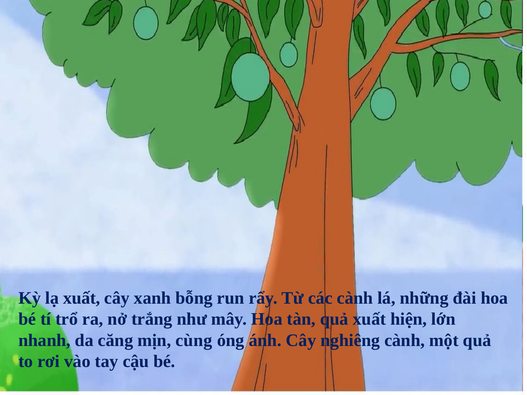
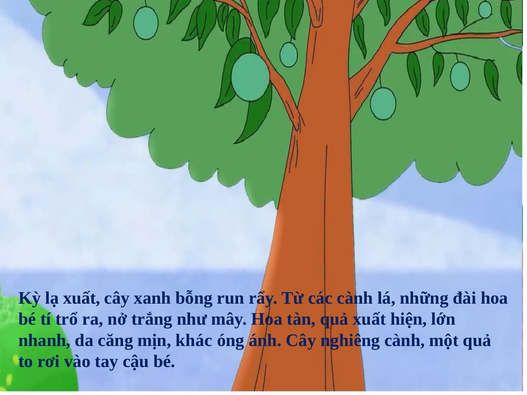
cùng: cùng -> khác (194, 340)
